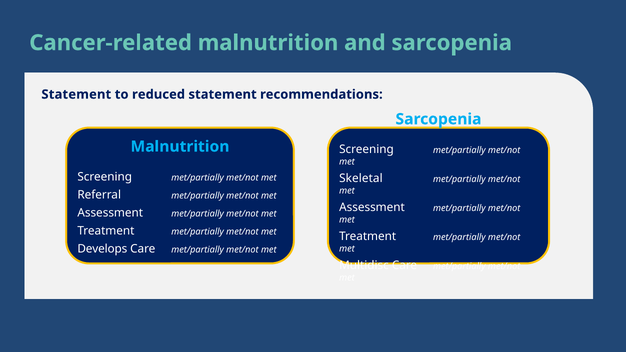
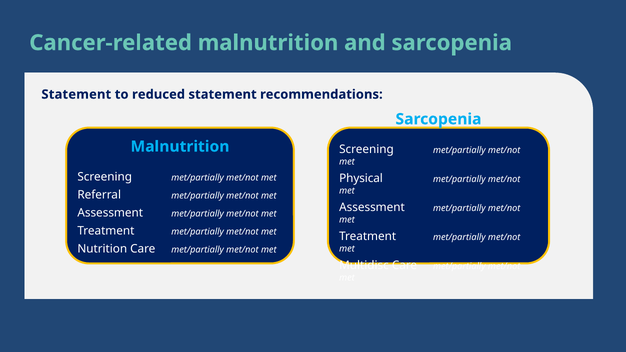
Skeletal: Skeletal -> Physical (361, 178)
Develops: Develops -> Nutrition (102, 249)
